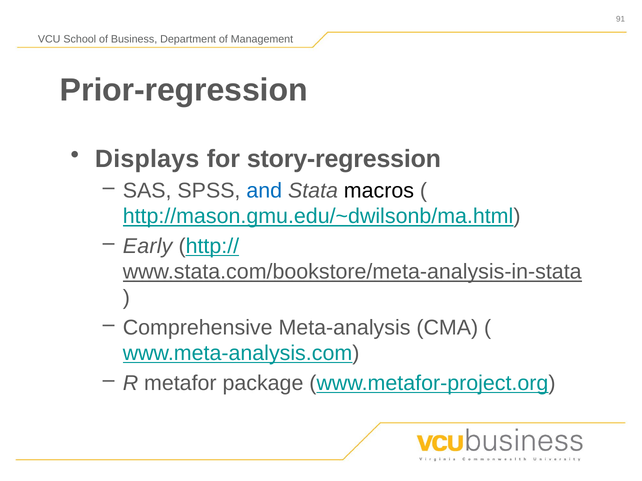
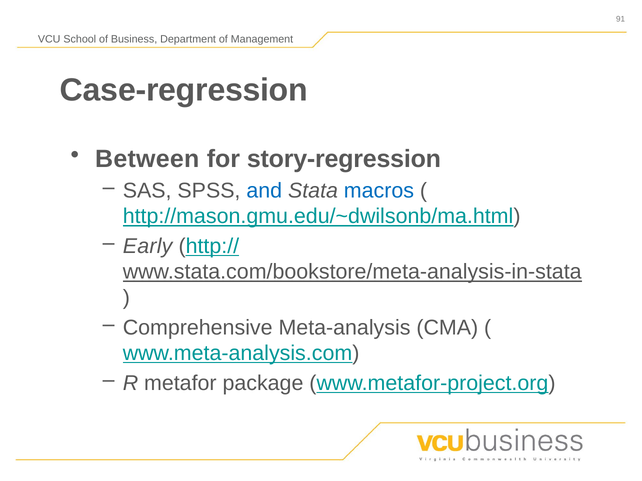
Prior-regression: Prior-regression -> Case-regression (184, 91)
Displays: Displays -> Between (147, 159)
macros colour: black -> blue (379, 191)
